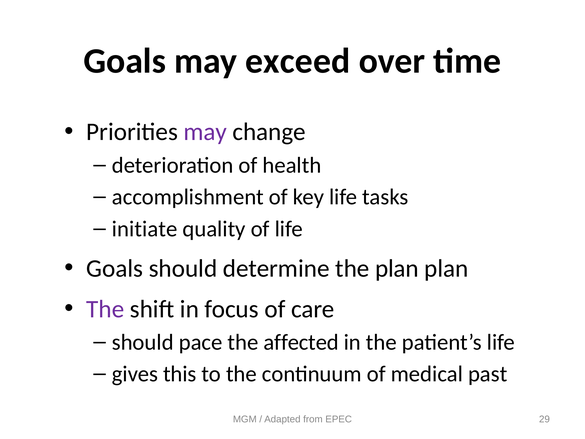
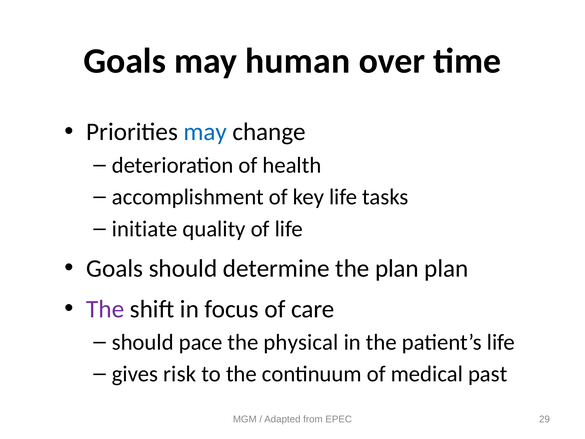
exceed: exceed -> human (298, 61)
may colour: purple -> blue (205, 132)
affected: affected -> physical (301, 342)
this: this -> risk (180, 374)
